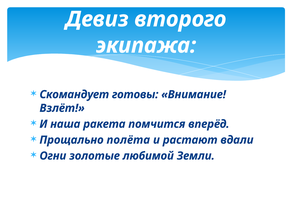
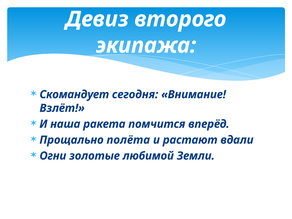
готовы: готовы -> сегодня (135, 94)
